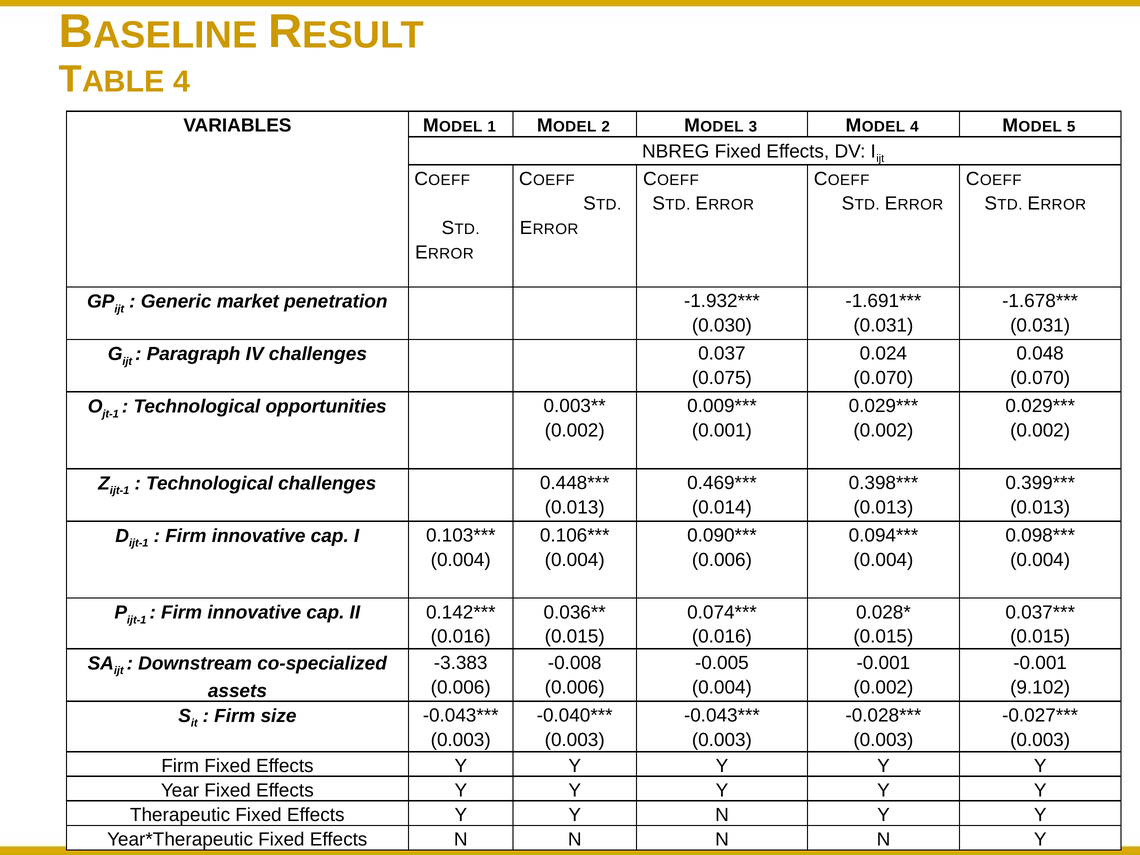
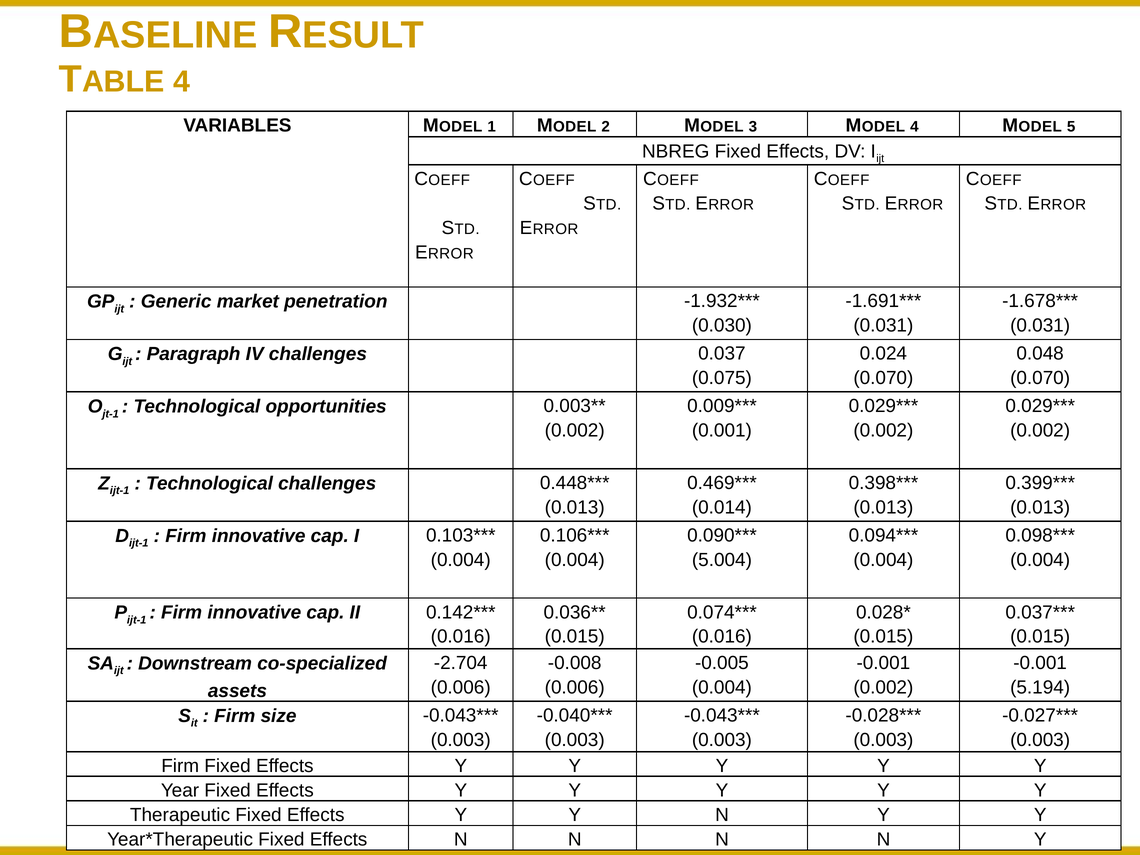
0.006: 0.006 -> 5.004 (722, 560)
-3.383: -3.383 -> -2.704 (461, 663)
9.102: 9.102 -> 5.194 (1040, 687)
